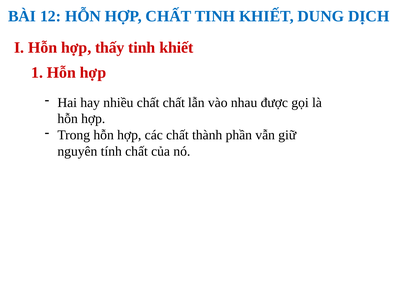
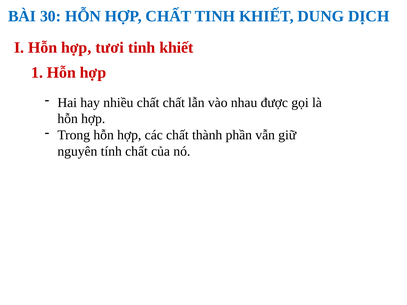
12: 12 -> 30 (51, 16)
thấy: thấy -> tươi (110, 48)
